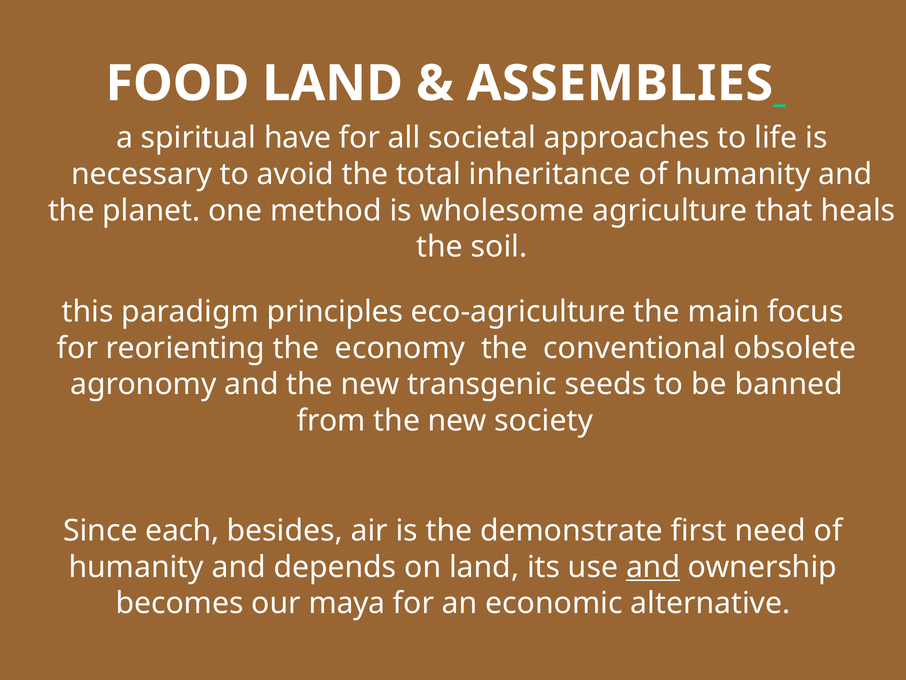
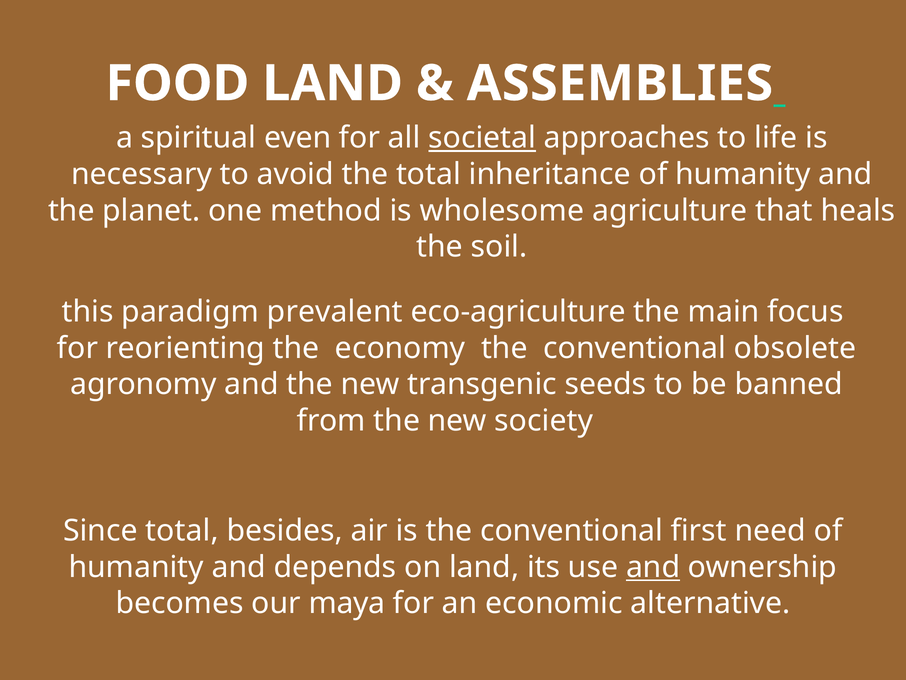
have: have -> even (298, 138)
societal underline: none -> present (482, 138)
principles: principles -> prevalent (335, 312)
Since each: each -> total (182, 531)
is the demonstrate: demonstrate -> conventional (572, 531)
